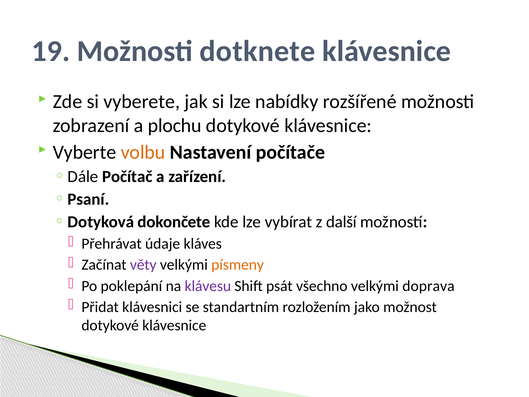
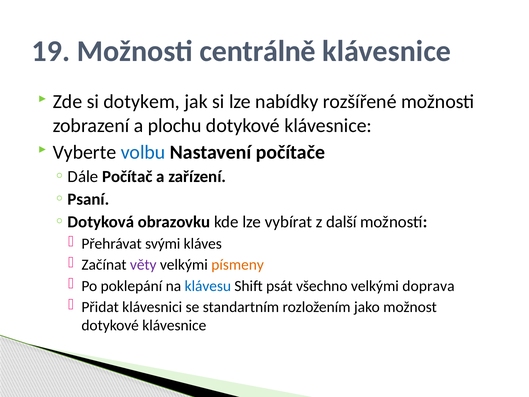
dotknete: dotknete -> centrálně (258, 51)
vyberete: vyberete -> dotykem (142, 102)
volbu colour: orange -> blue (143, 152)
dokončete: dokončete -> obrazovku (174, 222)
údaje: údaje -> svými (163, 244)
klávesu colour: purple -> blue (208, 286)
